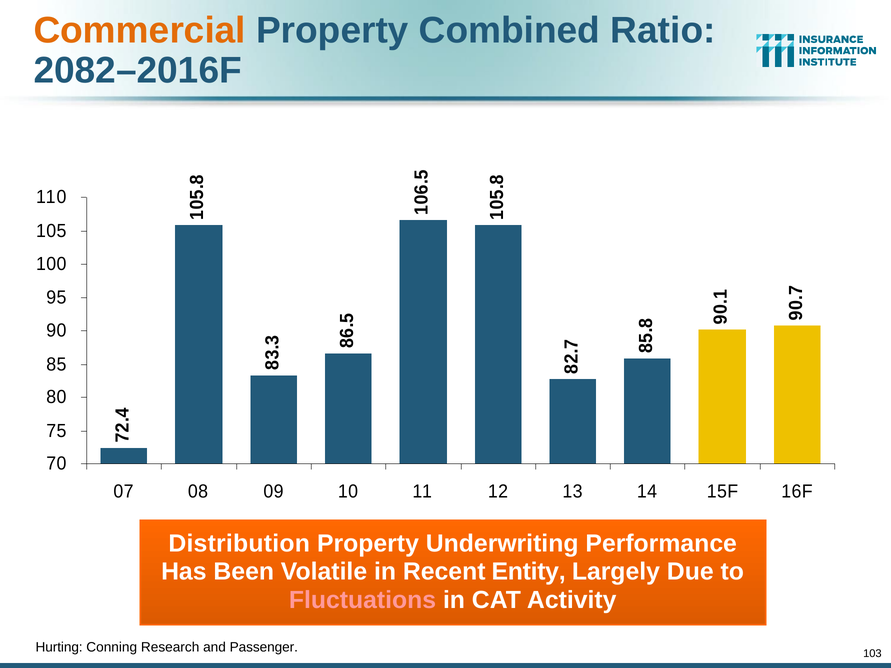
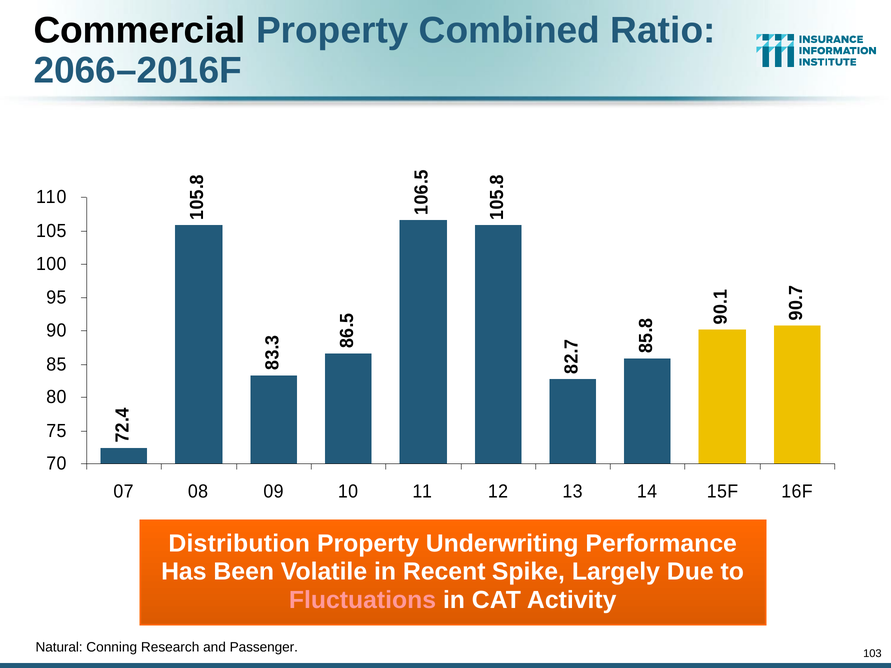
Commercial colour: orange -> black (140, 30)
2082–2016F: 2082–2016F -> 2066–2016F (138, 71)
Entity: Entity -> Spike (528, 572)
Hurting: Hurting -> Natural (59, 647)
